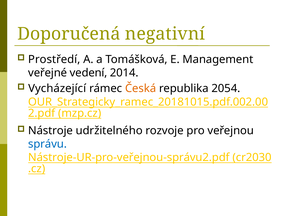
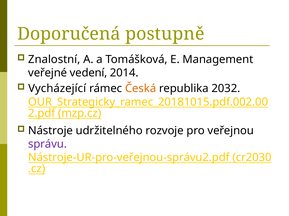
negativní: negativní -> postupně (165, 34)
Prostředí: Prostředí -> Znalostní (54, 60)
2054: 2054 -> 2032 (226, 89)
správu colour: blue -> purple (48, 145)
